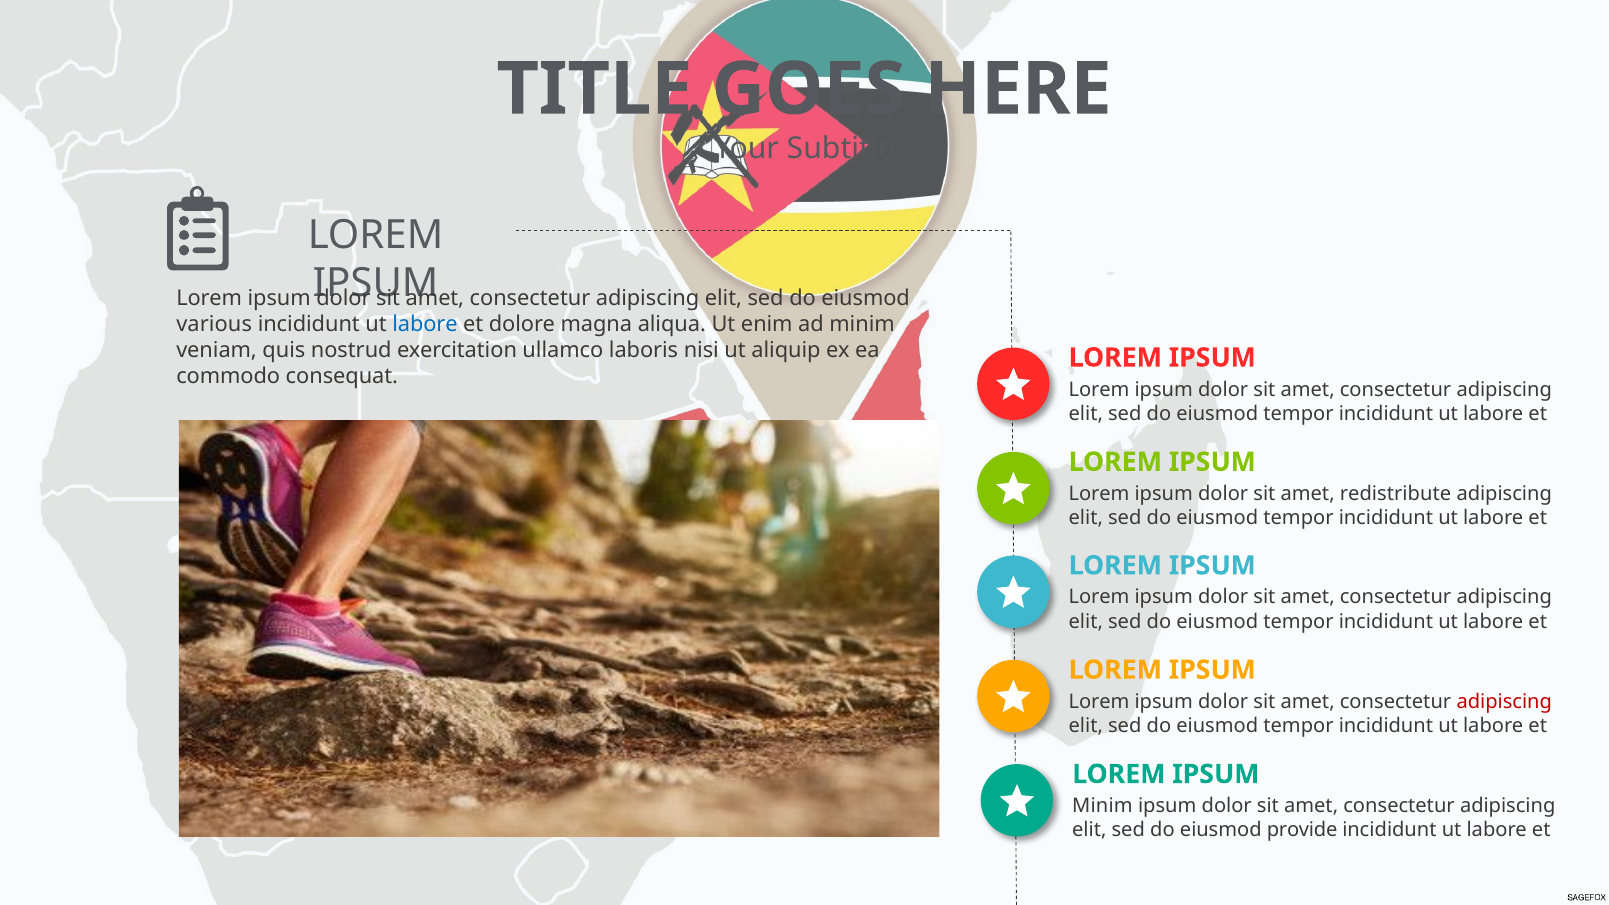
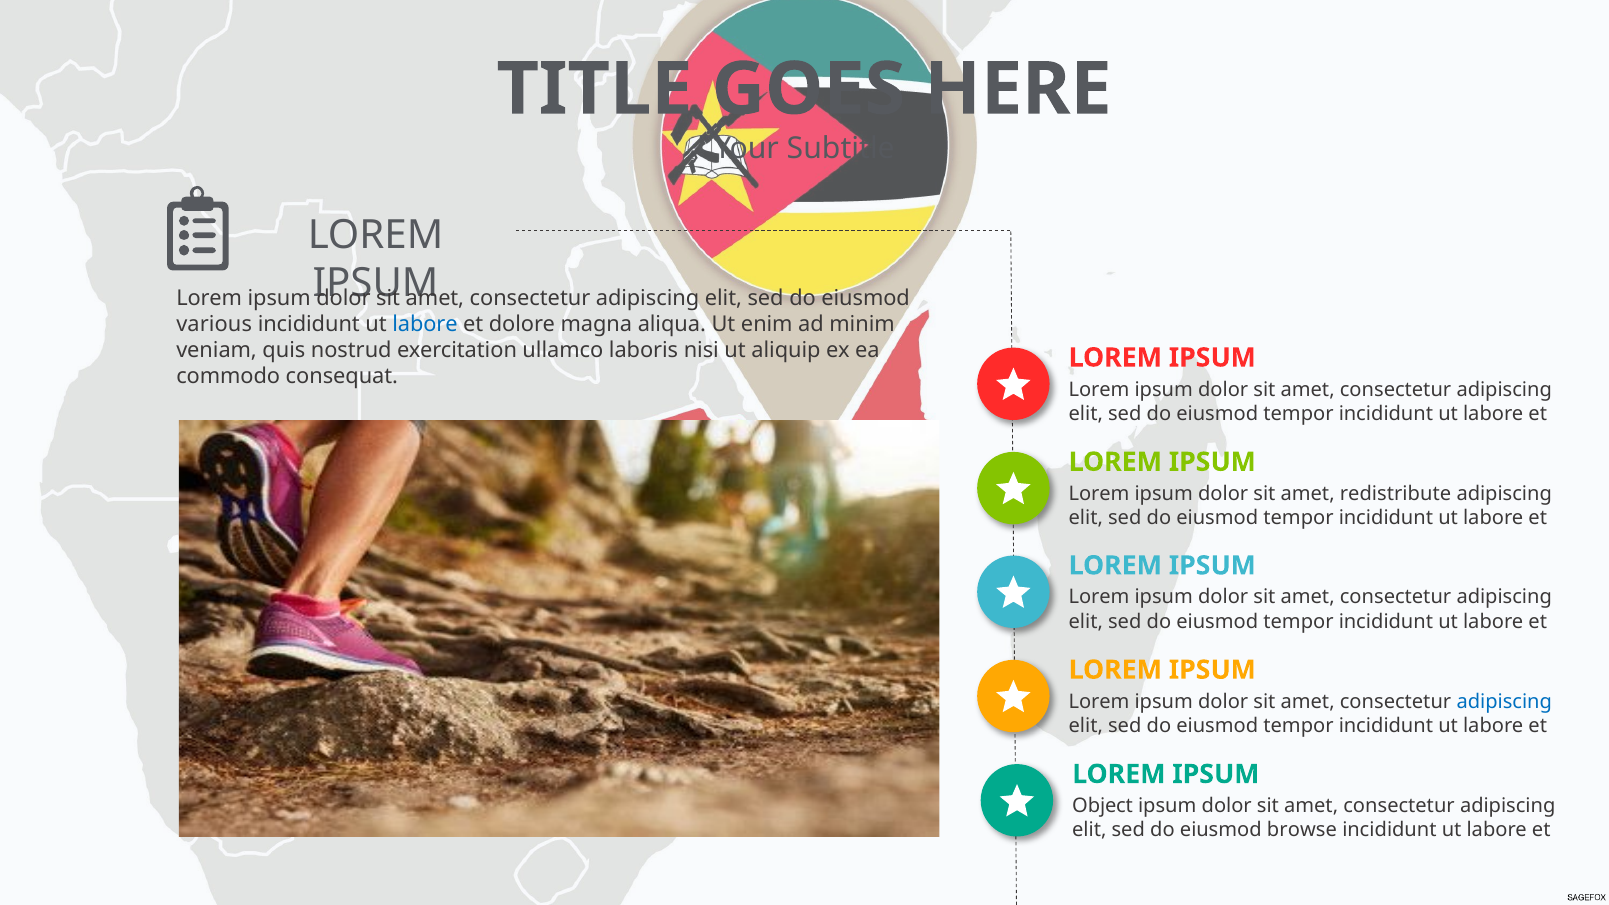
adipiscing colour: red -> blue (1504, 702)
Minim: Minim -> Object (1103, 806)
provide: provide -> browse (1302, 830)
